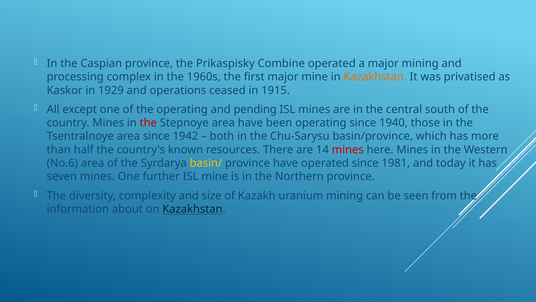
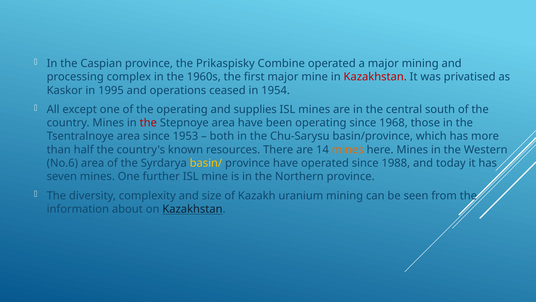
Kazakhstan colour: orange -> red (375, 77)
1929: 1929 -> 1995 (111, 90)
1915: 1915 -> 1954 (276, 90)
pending: pending -> supplies (255, 109)
1940: 1940 -> 1968 (393, 123)
1942: 1942 -> 1953 (185, 136)
mines colour: red -> orange (348, 149)
1981: 1981 -> 1988 (396, 163)
